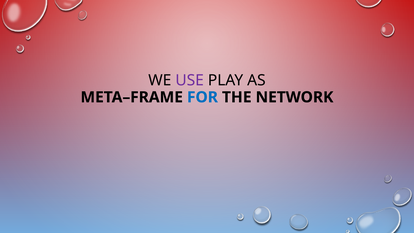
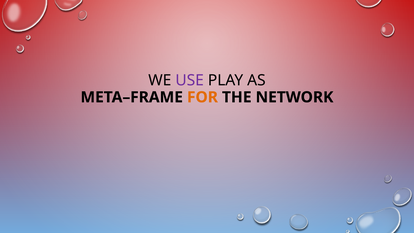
FOR colour: blue -> orange (202, 97)
